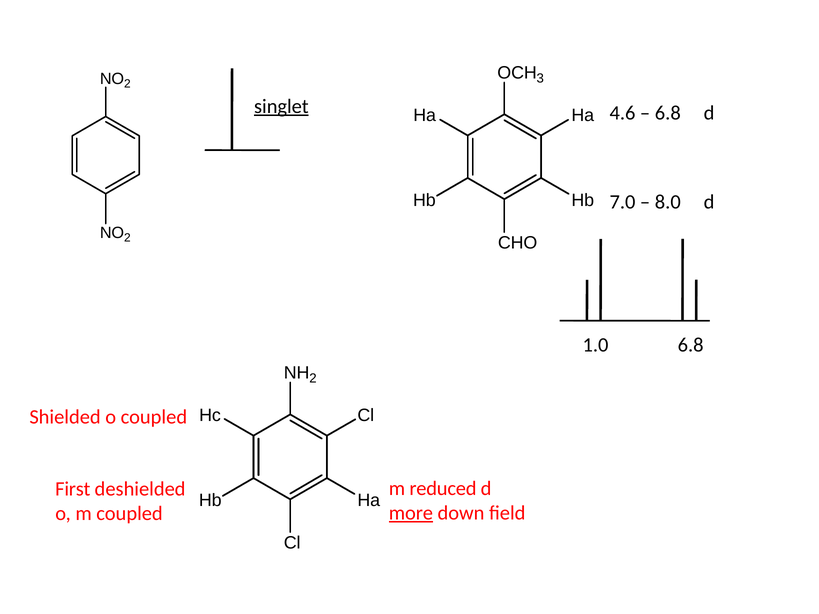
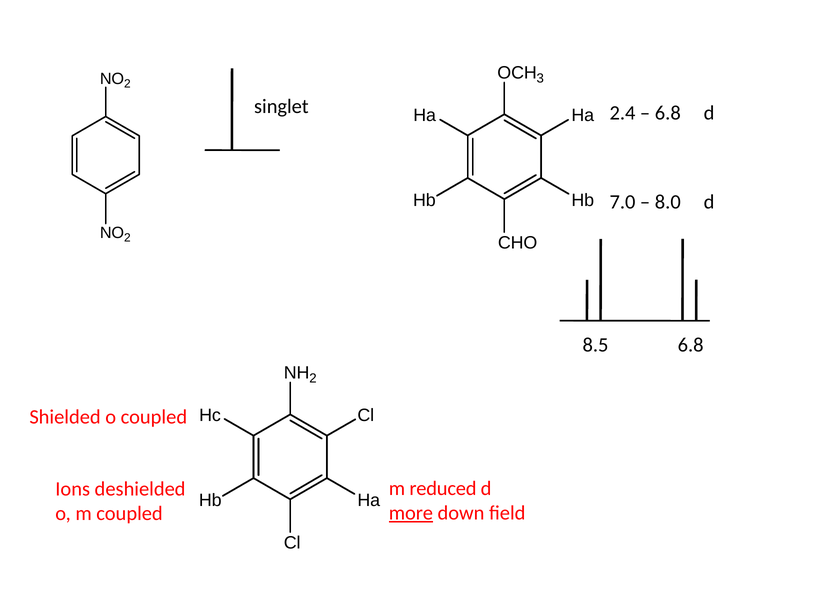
singlet underline: present -> none (281, 106)
4.6: 4.6 -> 2.4 (623, 113)
1.0: 1.0 -> 8.5 (596, 345)
First: First -> Ions (73, 489)
